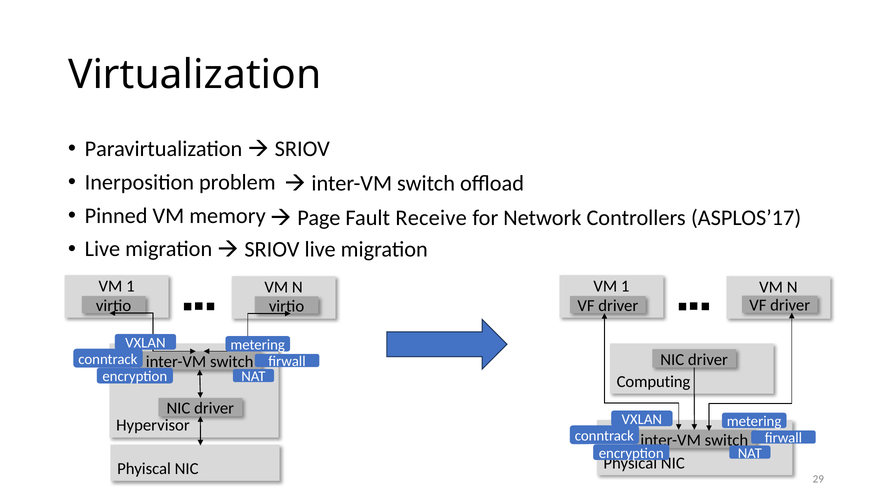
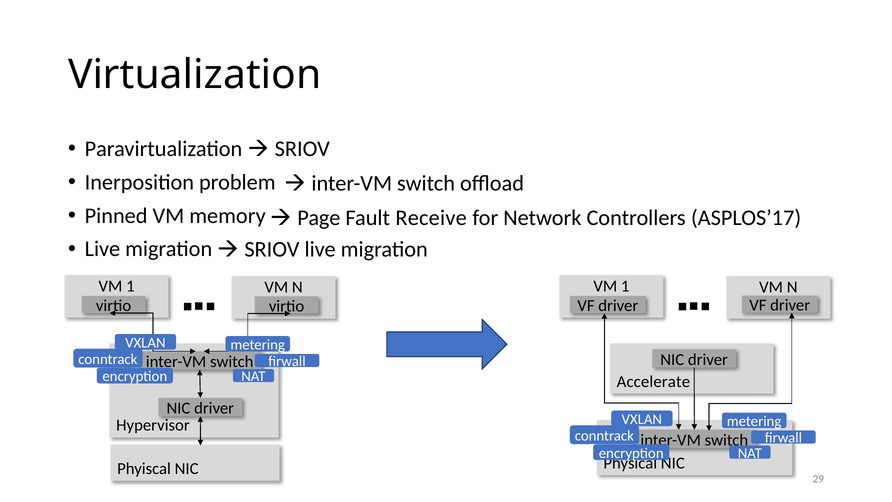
Computing: Computing -> Accelerate (653, 381)
